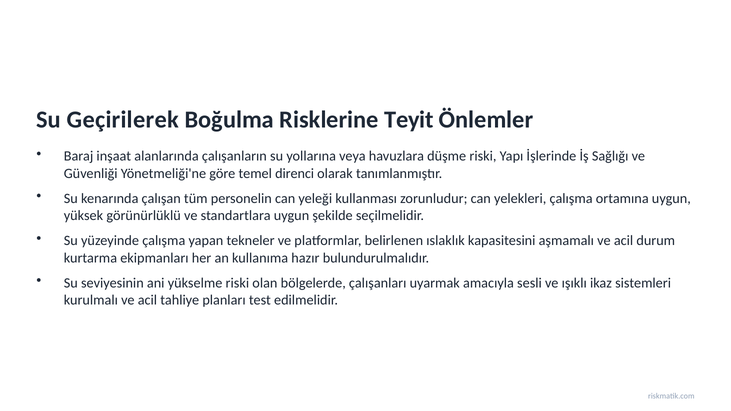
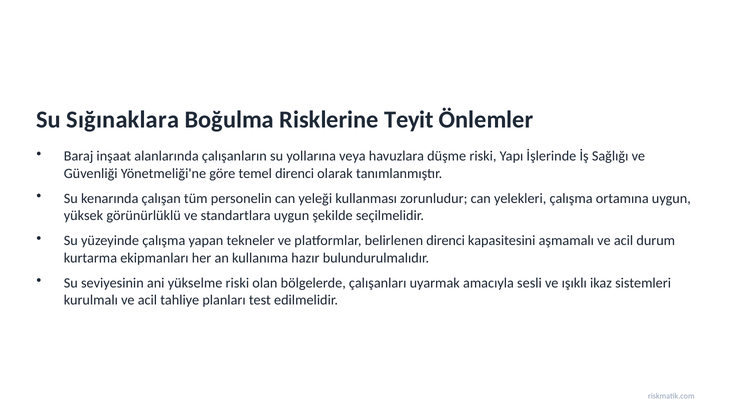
Geçirilerek: Geçirilerek -> Sığınaklara (123, 120)
belirlenen ıslaklık: ıslaklık -> direnci (446, 241)
